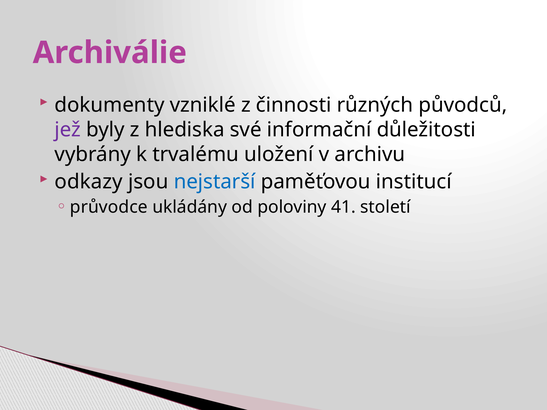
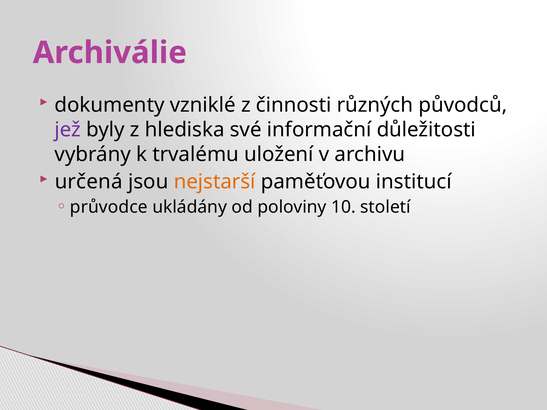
odkazy: odkazy -> určená (89, 182)
nejstarší colour: blue -> orange (215, 182)
41: 41 -> 10 (343, 207)
